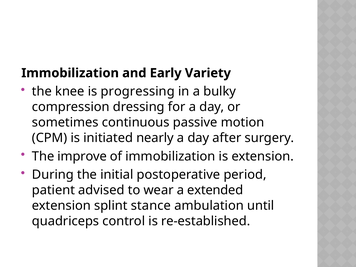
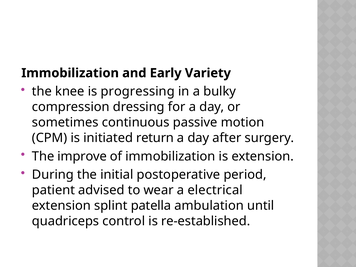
nearly: nearly -> return (155, 138)
extended: extended -> electrical (215, 190)
stance: stance -> patella (151, 206)
